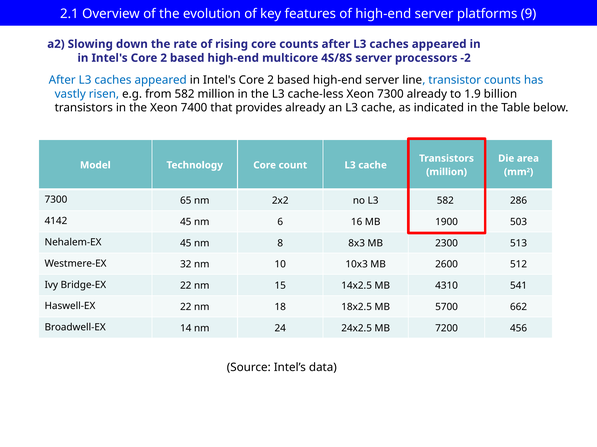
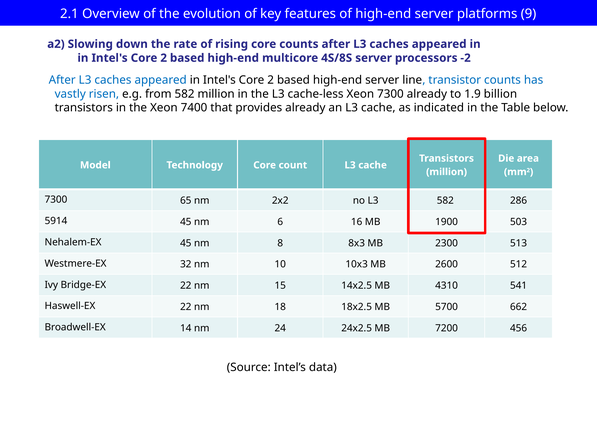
4142: 4142 -> 5914 (56, 221)
